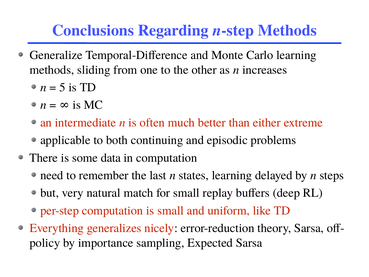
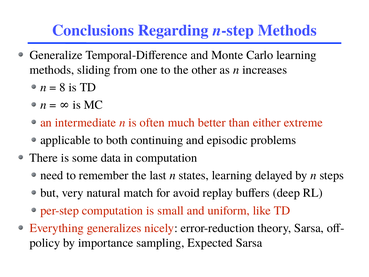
5: 5 -> 8 (62, 87)
for small: small -> avoid (186, 193)
